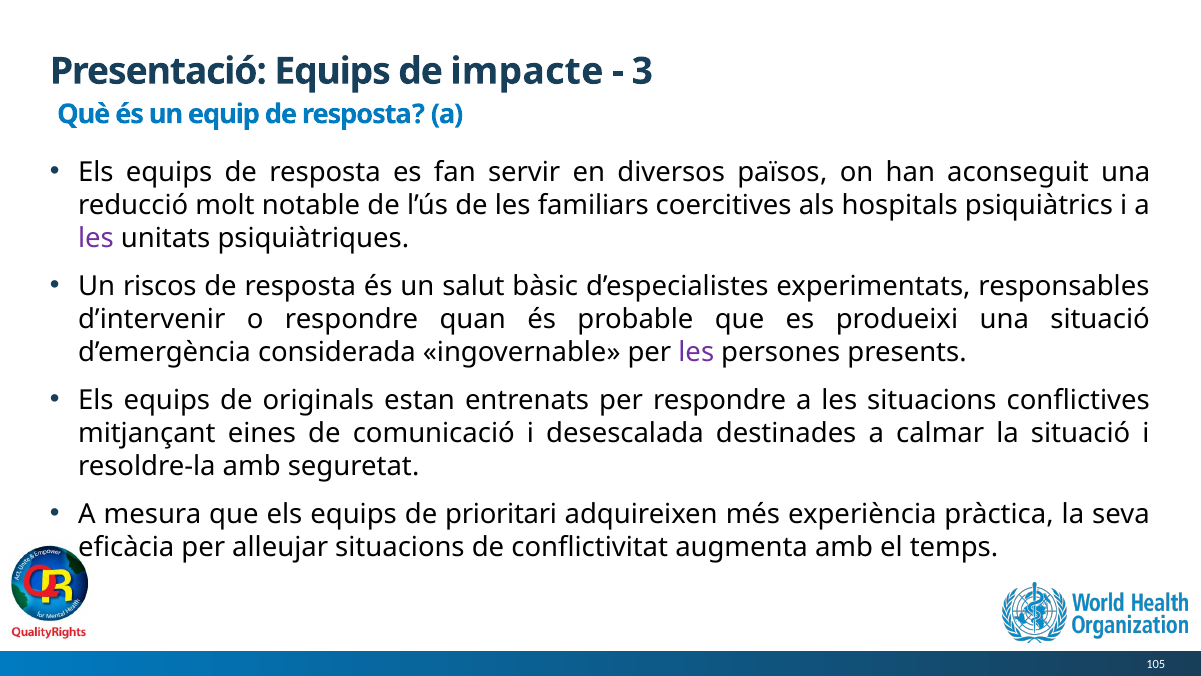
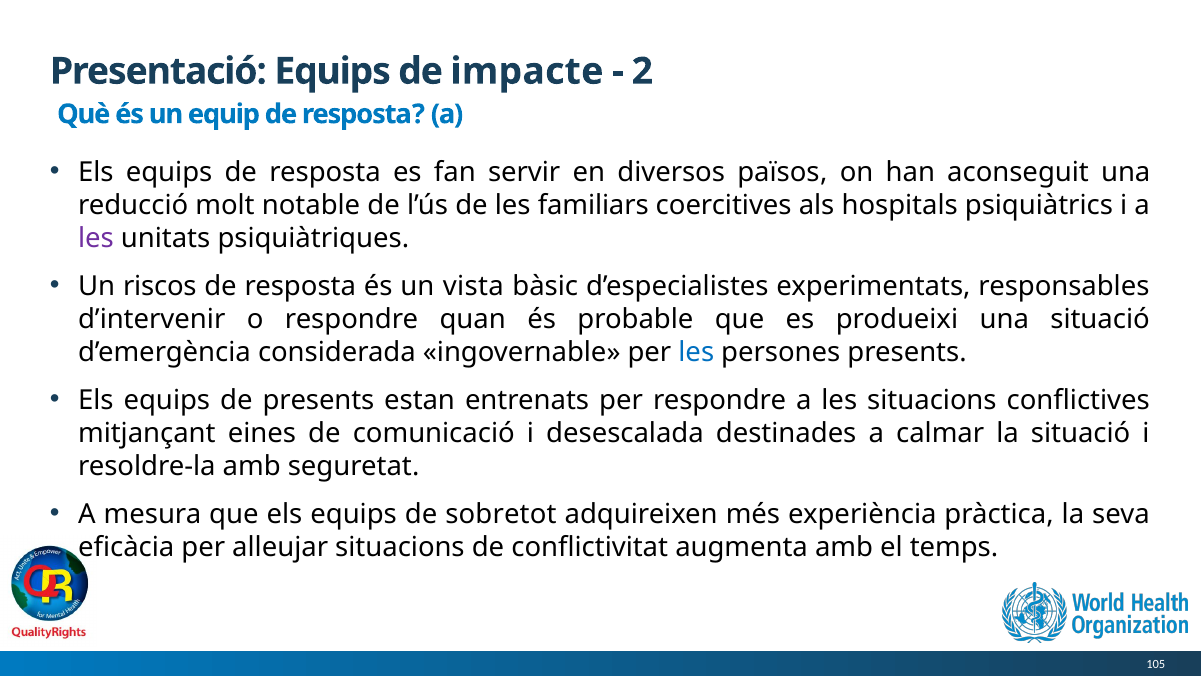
3: 3 -> 2 (642, 71)
salut: salut -> vista (473, 286)
les colour: purple -> blue (696, 352)
de originals: originals -> presents (318, 400)
prioritari: prioritari -> sobretot (501, 514)
